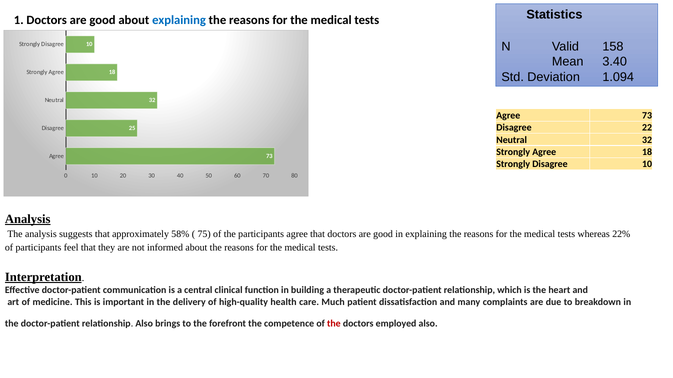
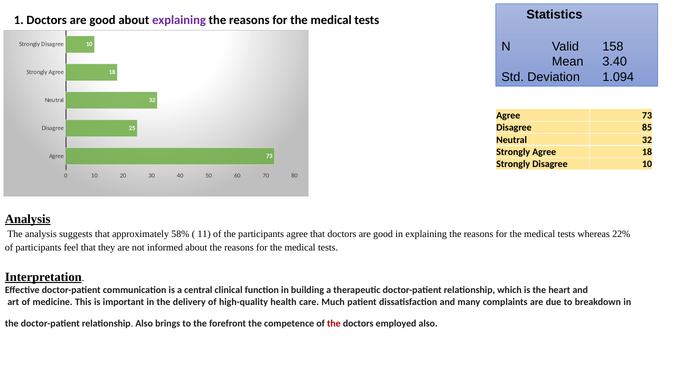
explaining colour: blue -> purple (179, 20)
22: 22 -> 85 (647, 128)
75: 75 -> 11 (204, 234)
